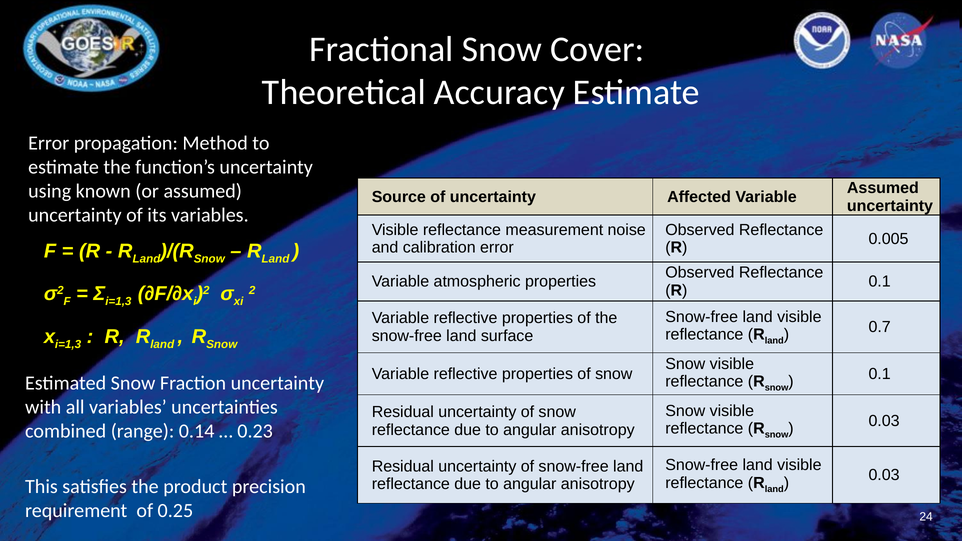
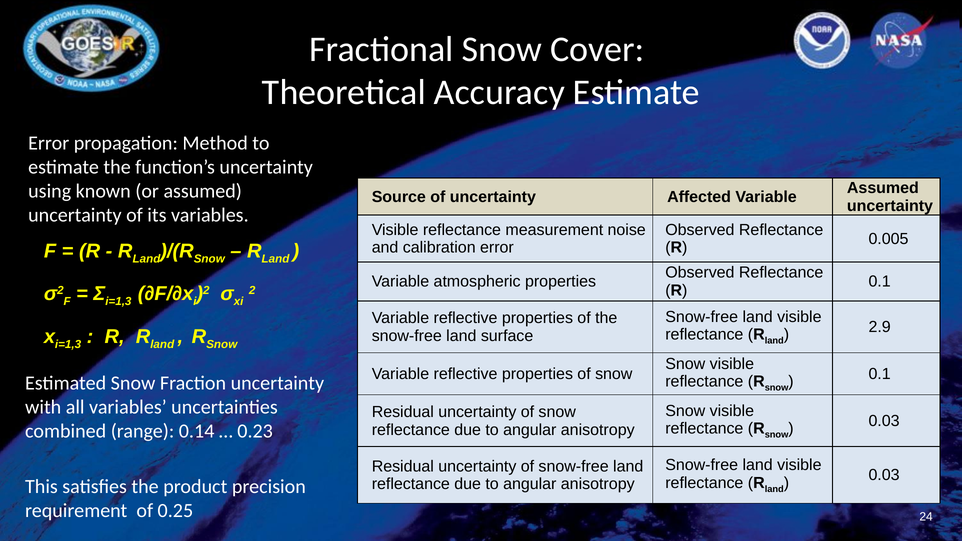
0.7: 0.7 -> 2.9 (880, 327)
